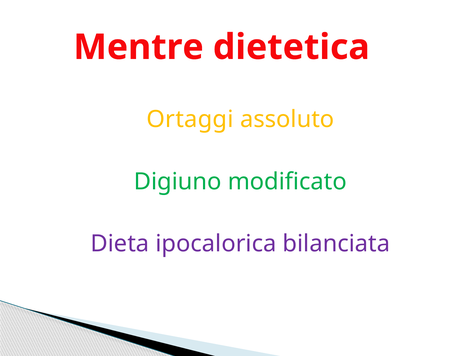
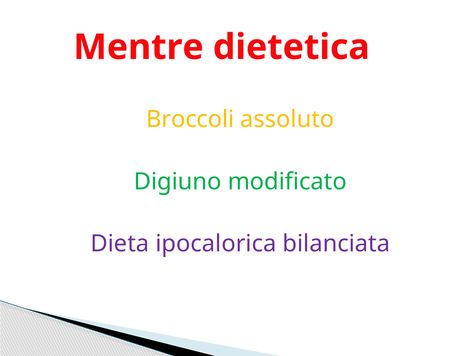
Ortaggi: Ortaggi -> Broccoli (190, 119)
